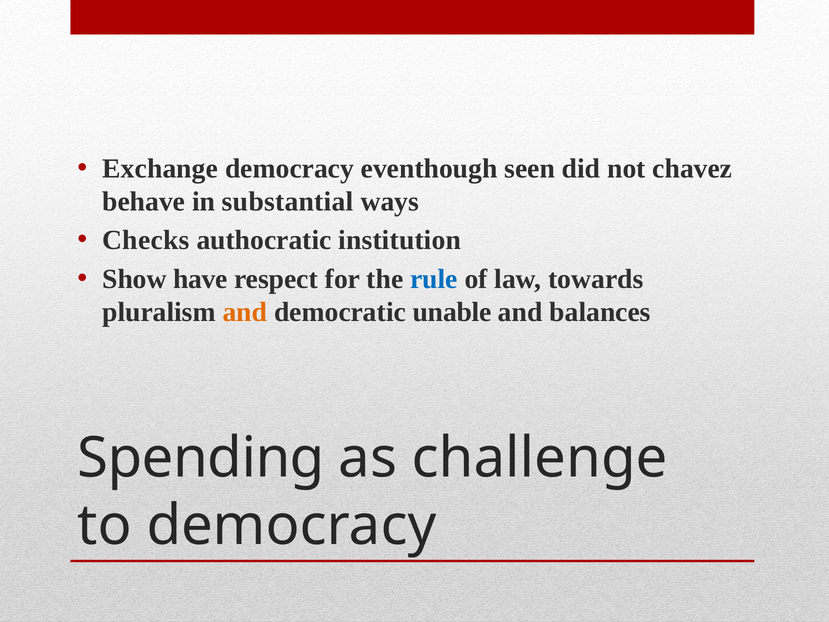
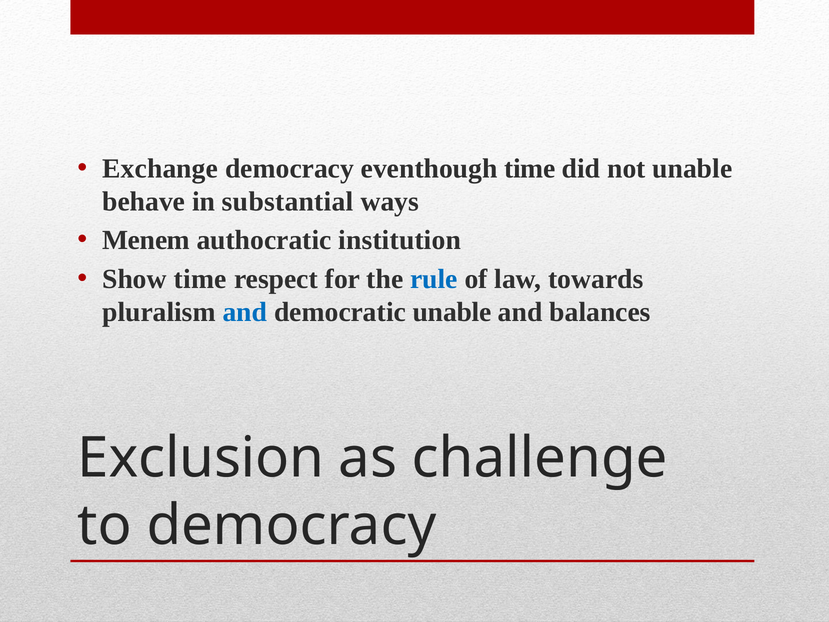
eventhough seen: seen -> time (530, 168)
not chavez: chavez -> unable (692, 168)
Checks: Checks -> Menem (146, 240)
Show have: have -> time (200, 279)
and colour: orange -> blue (245, 312)
Spending: Spending -> Exclusion (201, 458)
